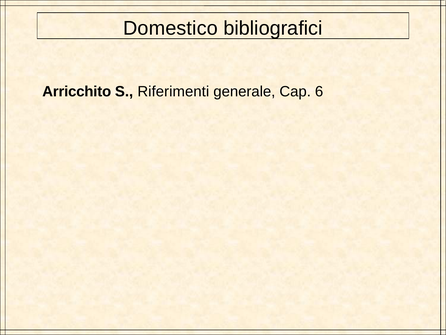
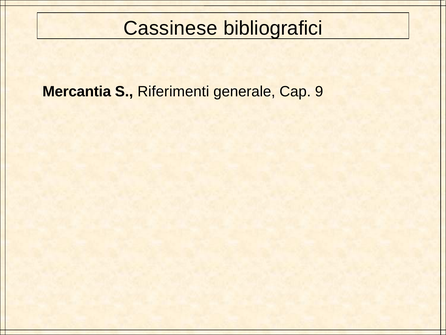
Domestico: Domestico -> Cassinese (170, 28)
Arricchito: Arricchito -> Mercantia (77, 92)
6: 6 -> 9 (319, 92)
